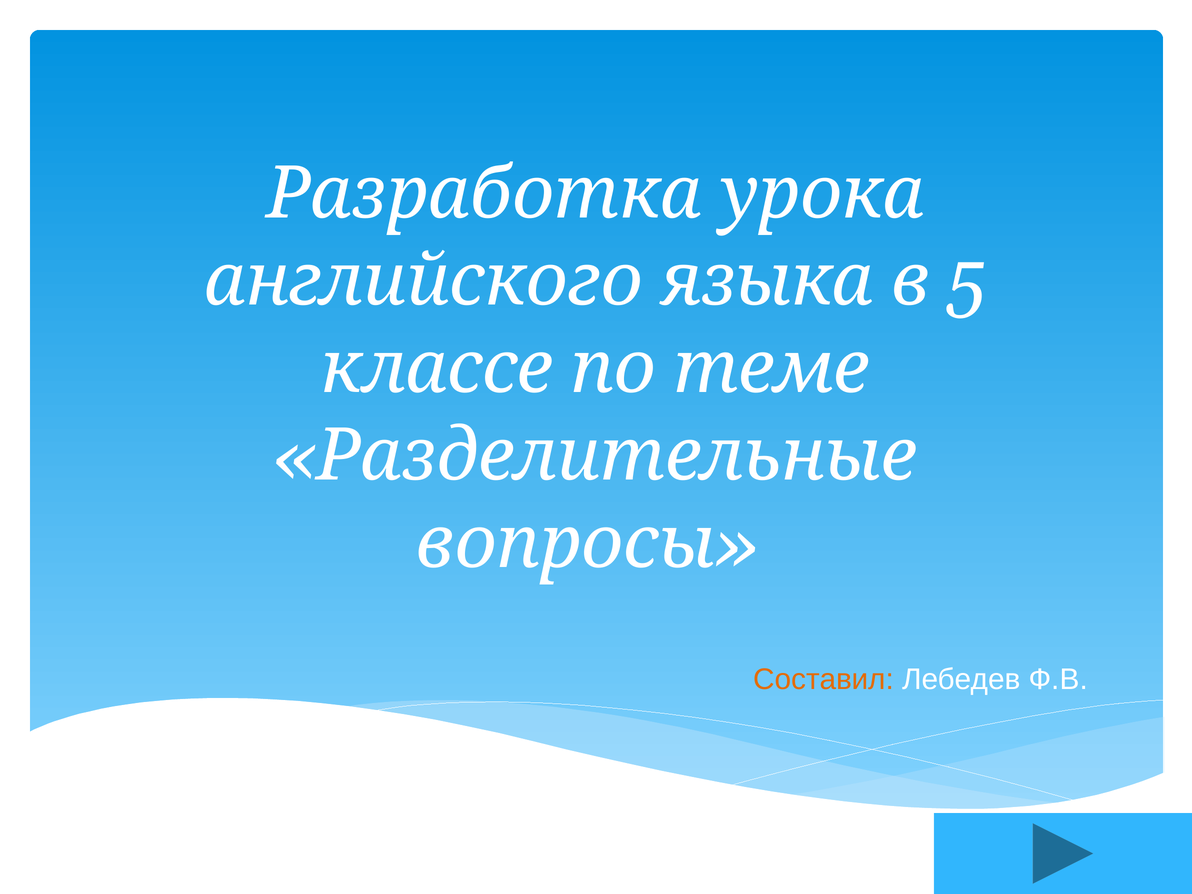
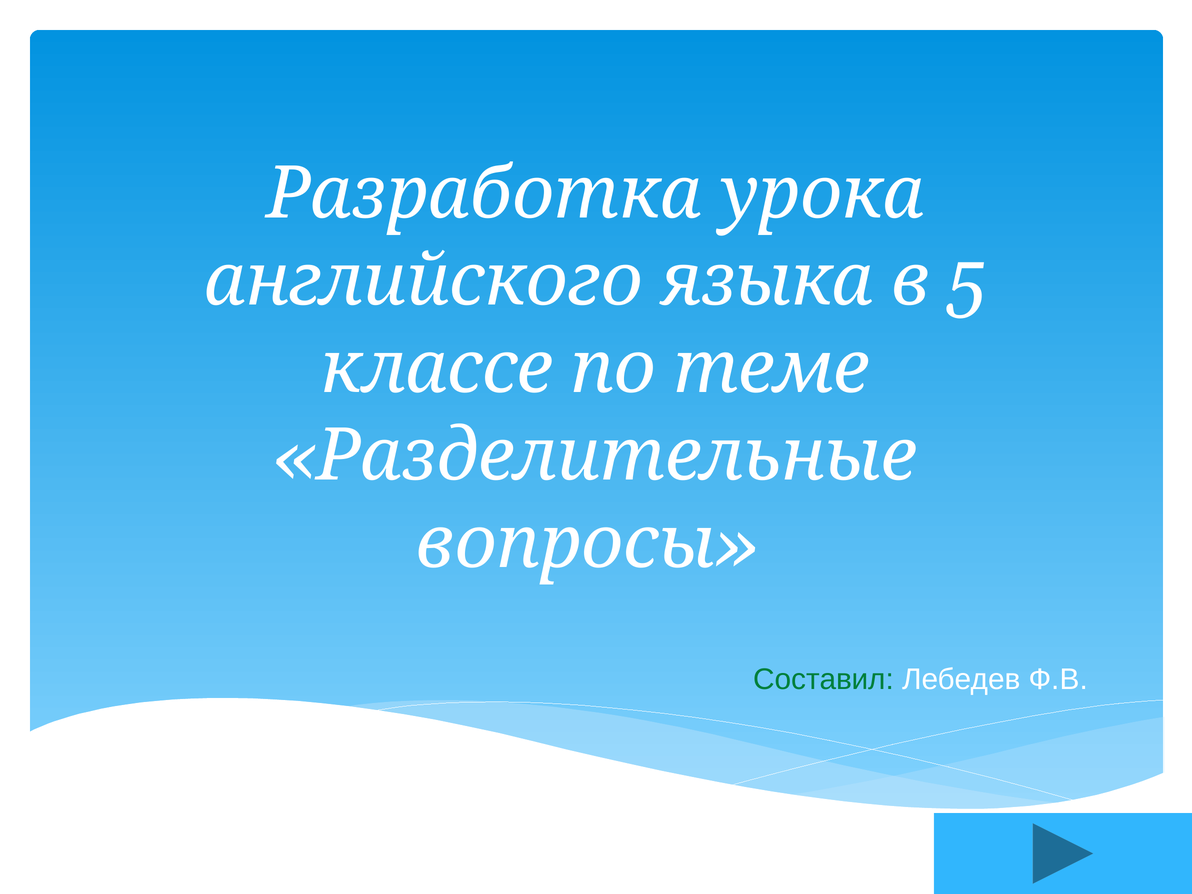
Составил colour: orange -> green (824, 679)
